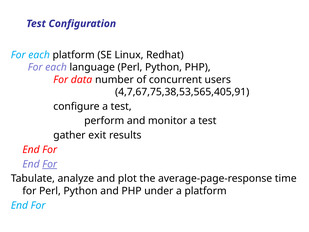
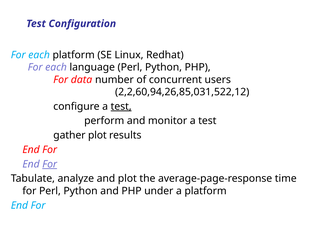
4,7,67,75,38,53,565,405,91: 4,7,67,75,38,53,565,405,91 -> 2,2,60,94,26,85,031,522,12 (182, 92)
test underline: none -> present (121, 106)
gather exit: exit -> plot (97, 135)
